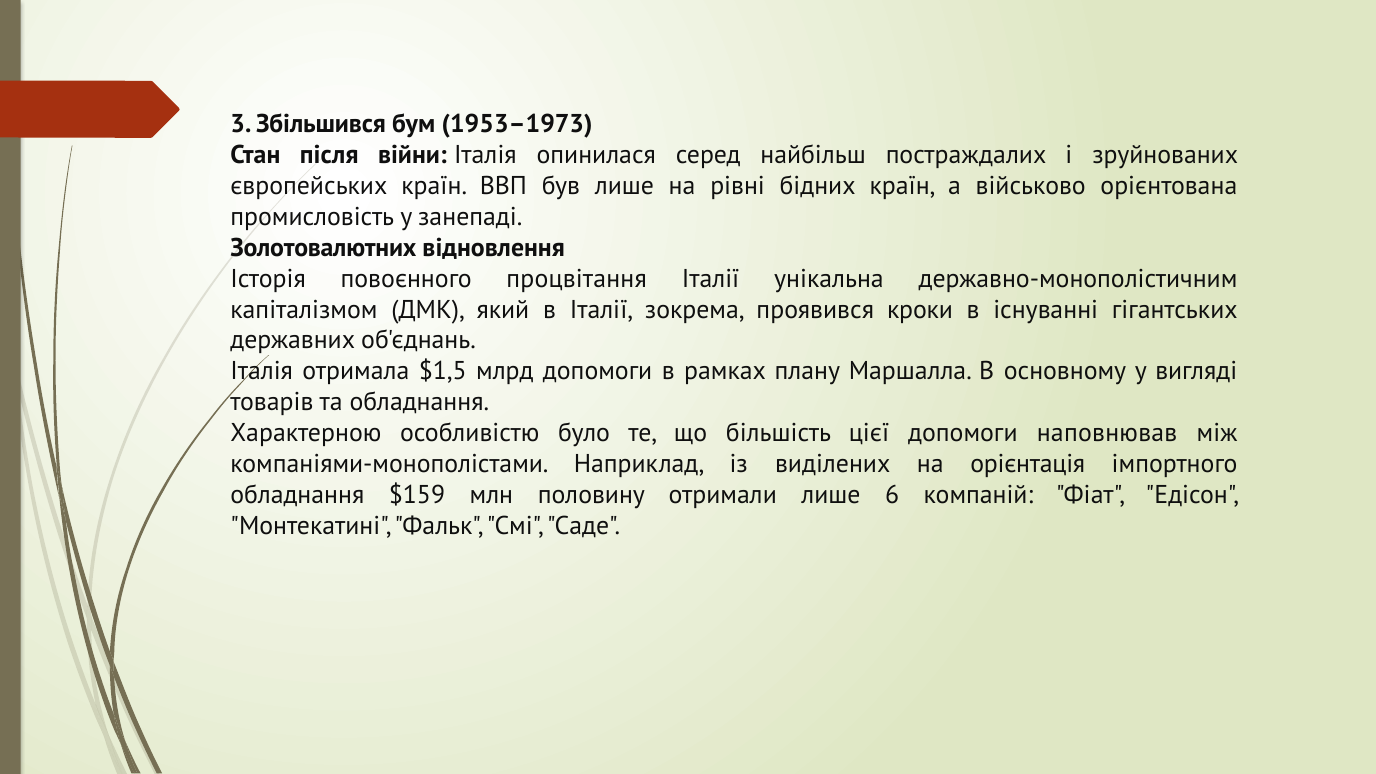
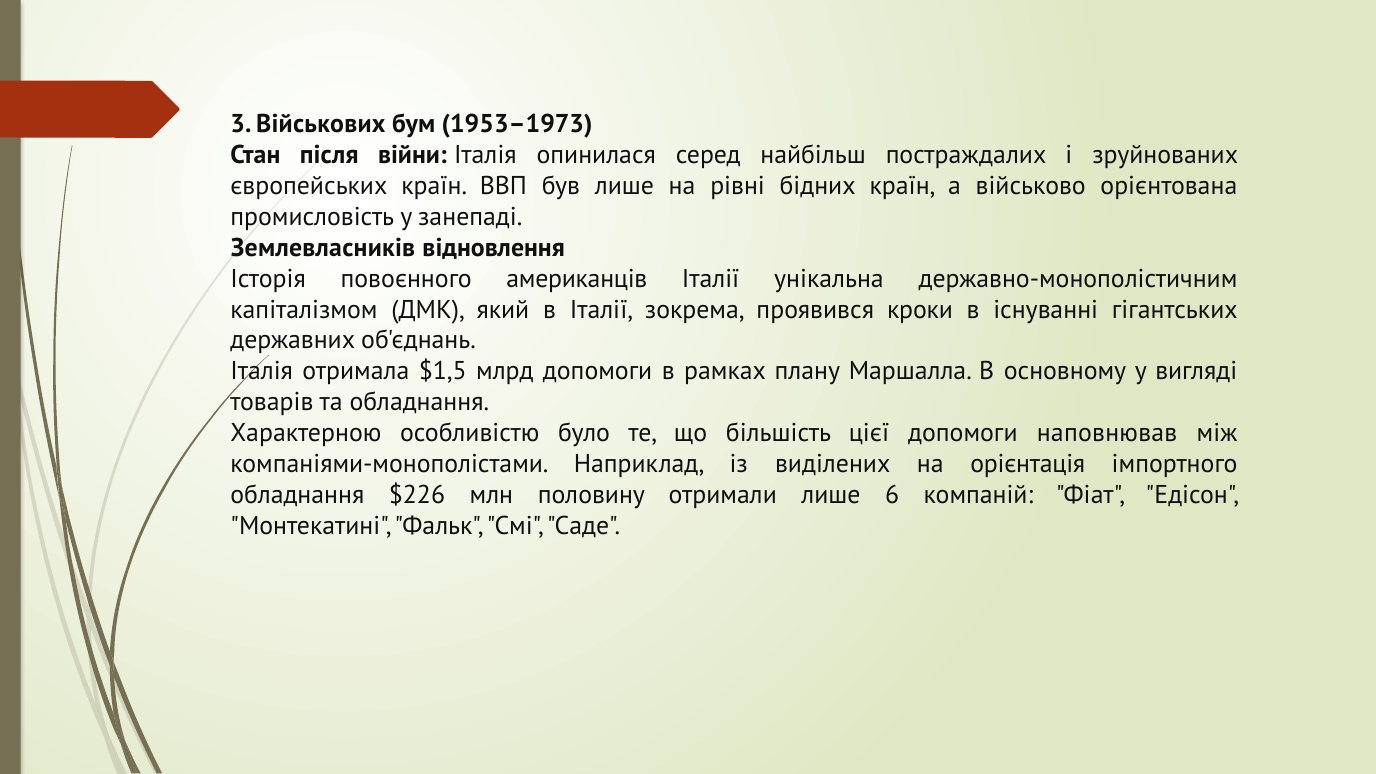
Збільшився: Збільшився -> Військових (321, 124)
Золотовалютних: Золотовалютних -> Землевласників (323, 248)
процвітання: процвітання -> американців (577, 279)
$159: $159 -> $226 (417, 495)
